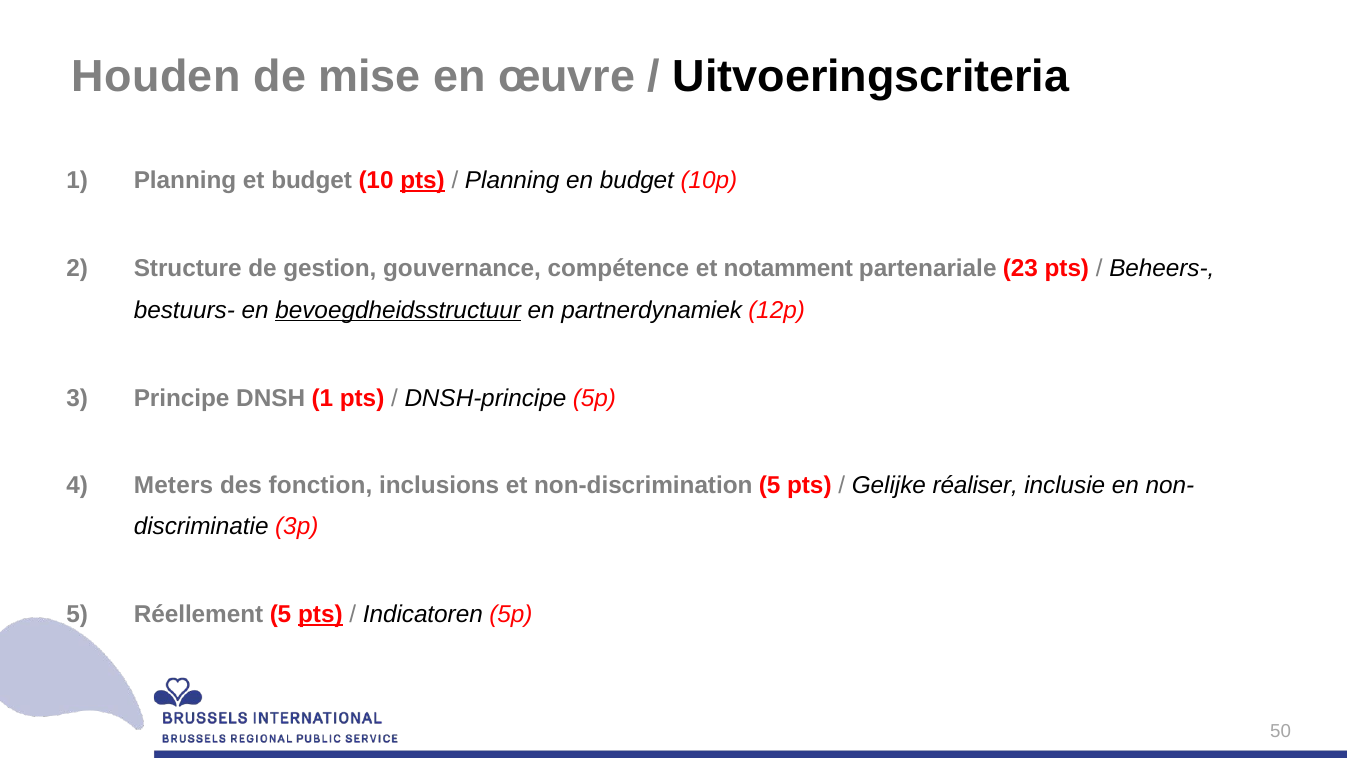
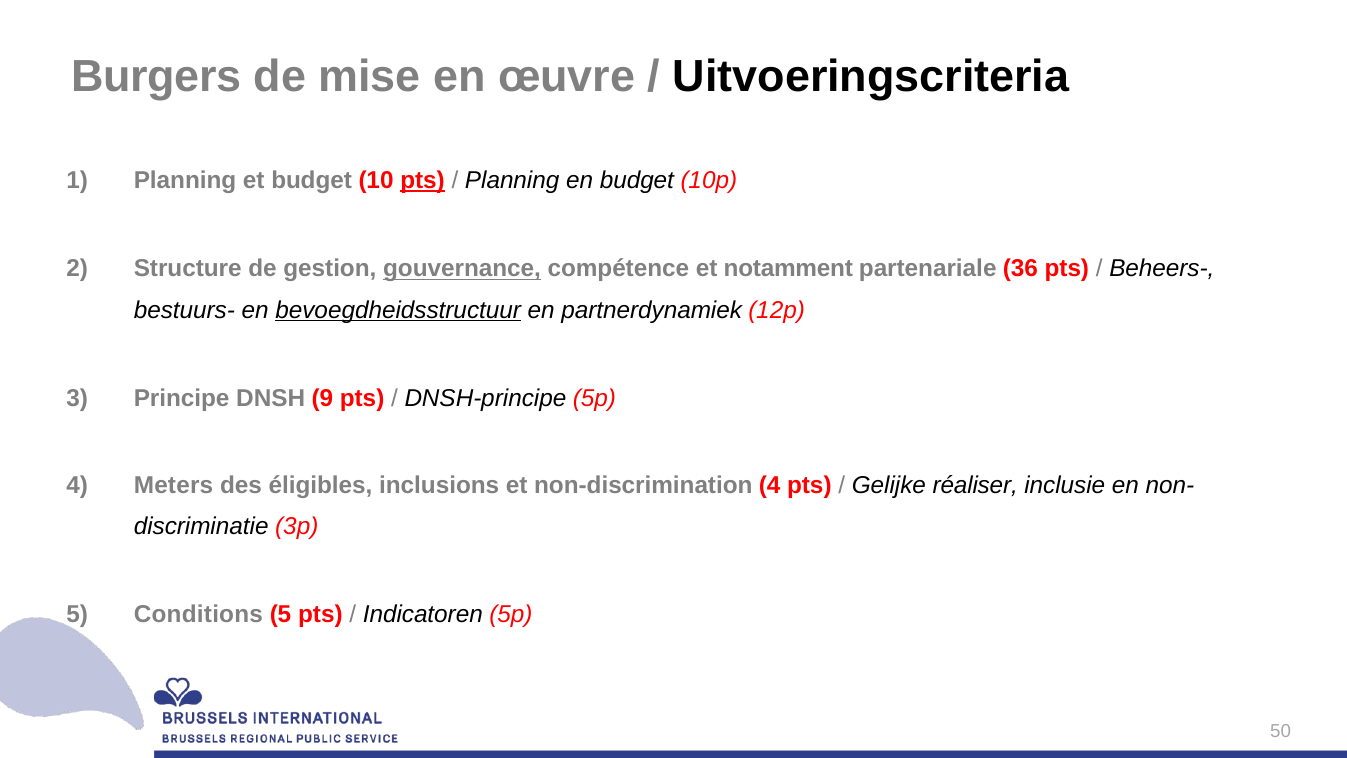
Houden: Houden -> Burgers (157, 76)
gouvernance underline: none -> present (462, 269)
23: 23 -> 36 (1020, 269)
DNSH 1: 1 -> 9 (322, 398)
fonction: fonction -> éligibles (321, 485)
non-discrimination 5: 5 -> 4 (770, 485)
Réellement: Réellement -> Conditions (198, 614)
pts underline: present -> none (320, 614)
